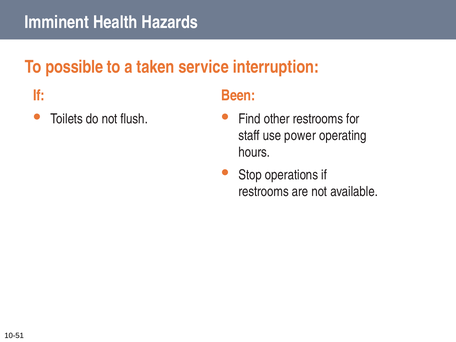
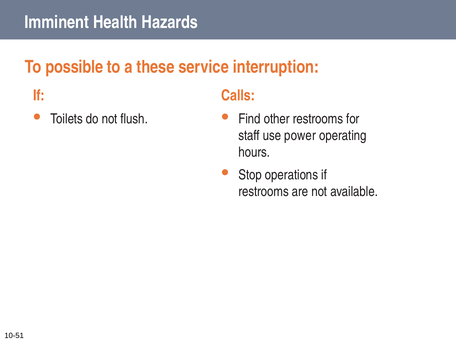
taken: taken -> these (156, 67)
Been: Been -> Calls (238, 96)
